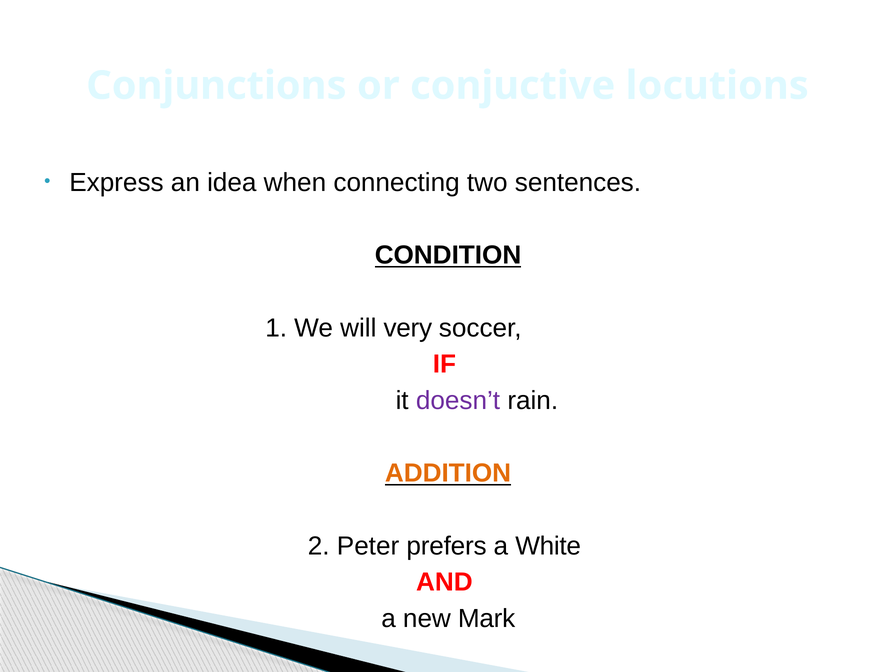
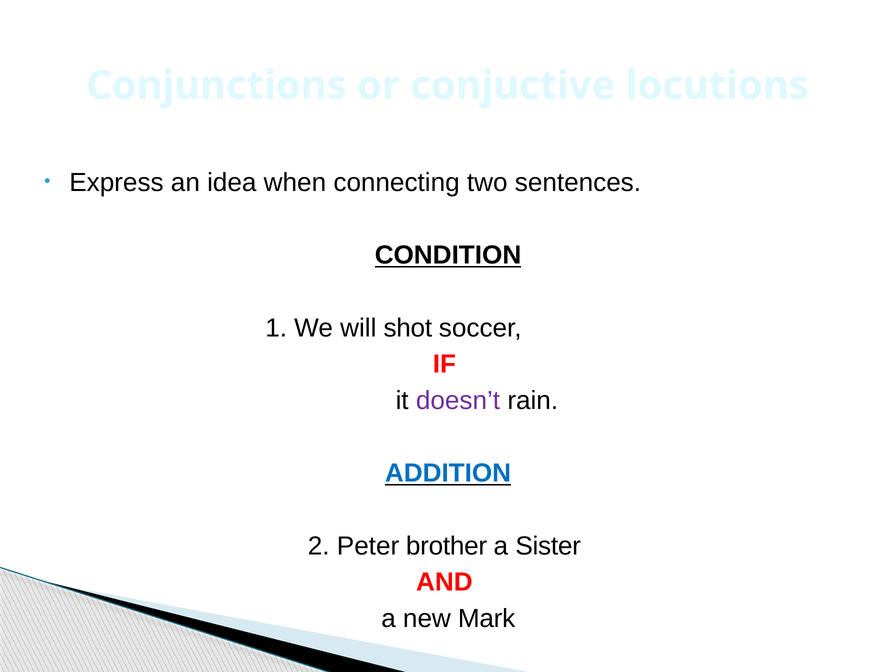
very: very -> shot (408, 328)
ADDITION colour: orange -> blue (448, 473)
prefers: prefers -> brother (447, 546)
White: White -> Sister (548, 546)
